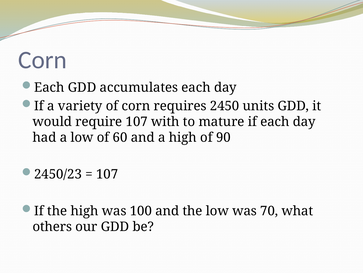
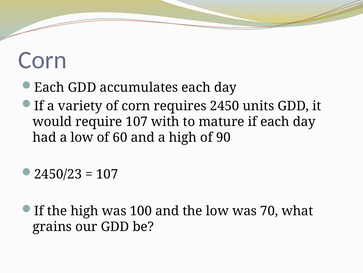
others: others -> grains (52, 226)
